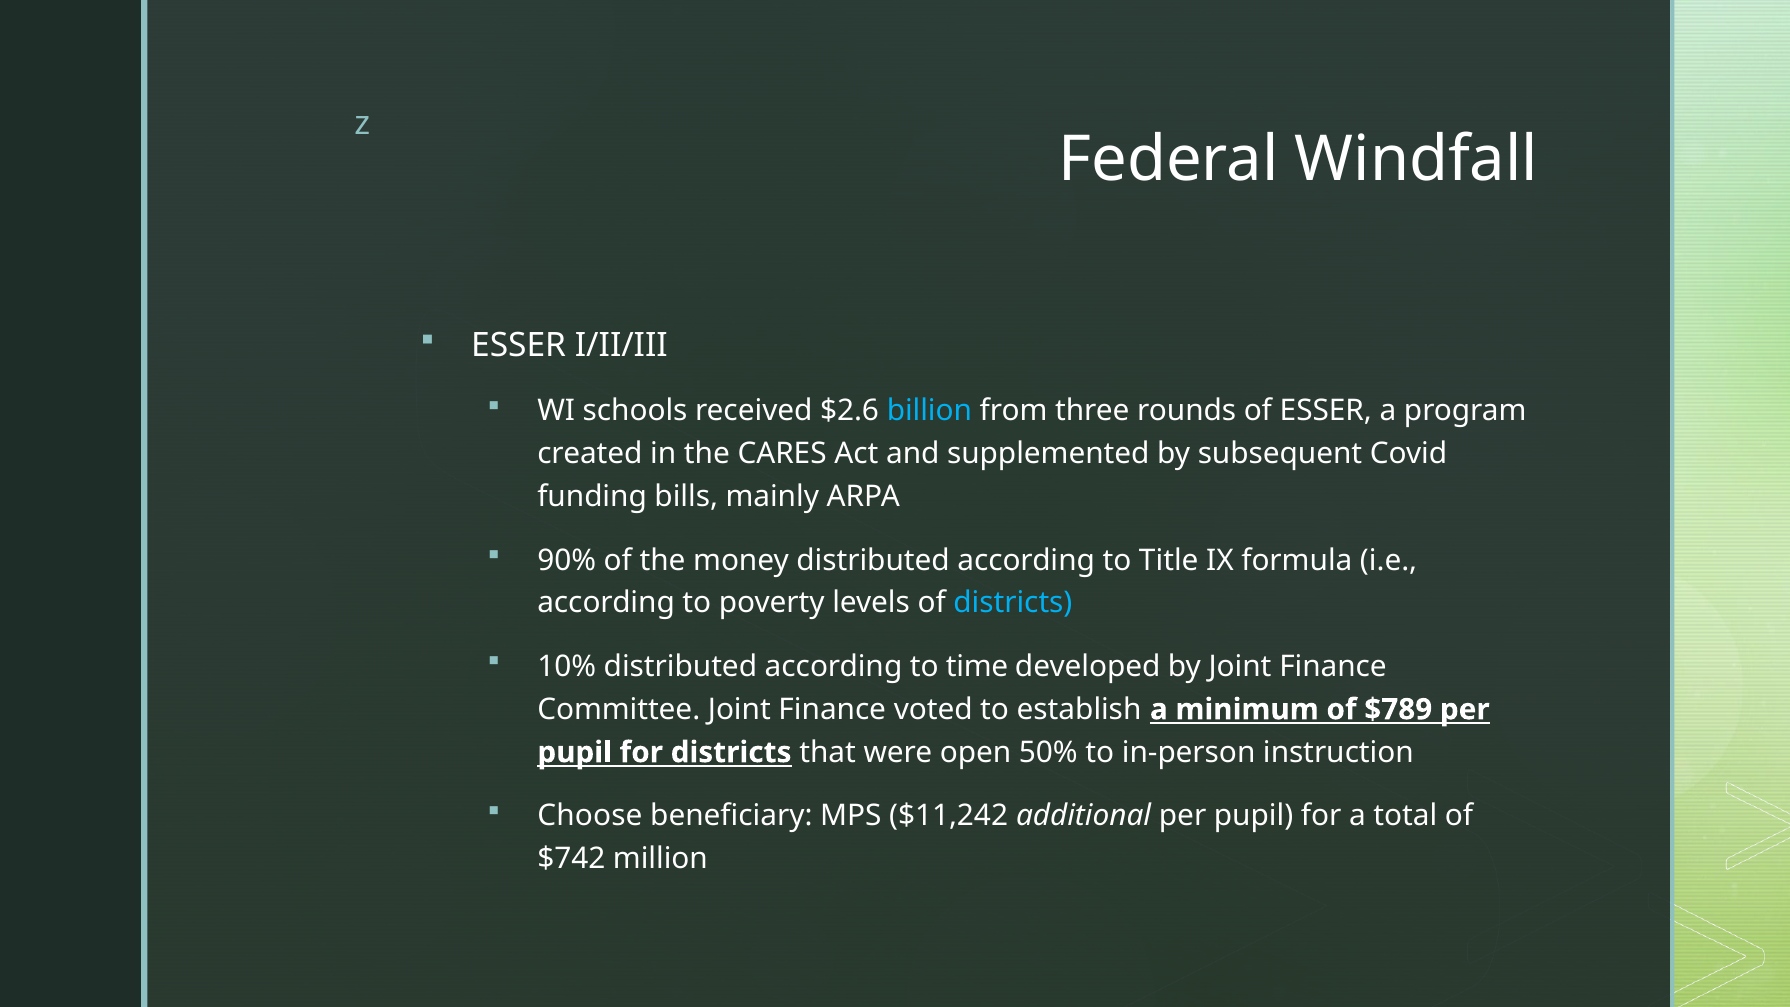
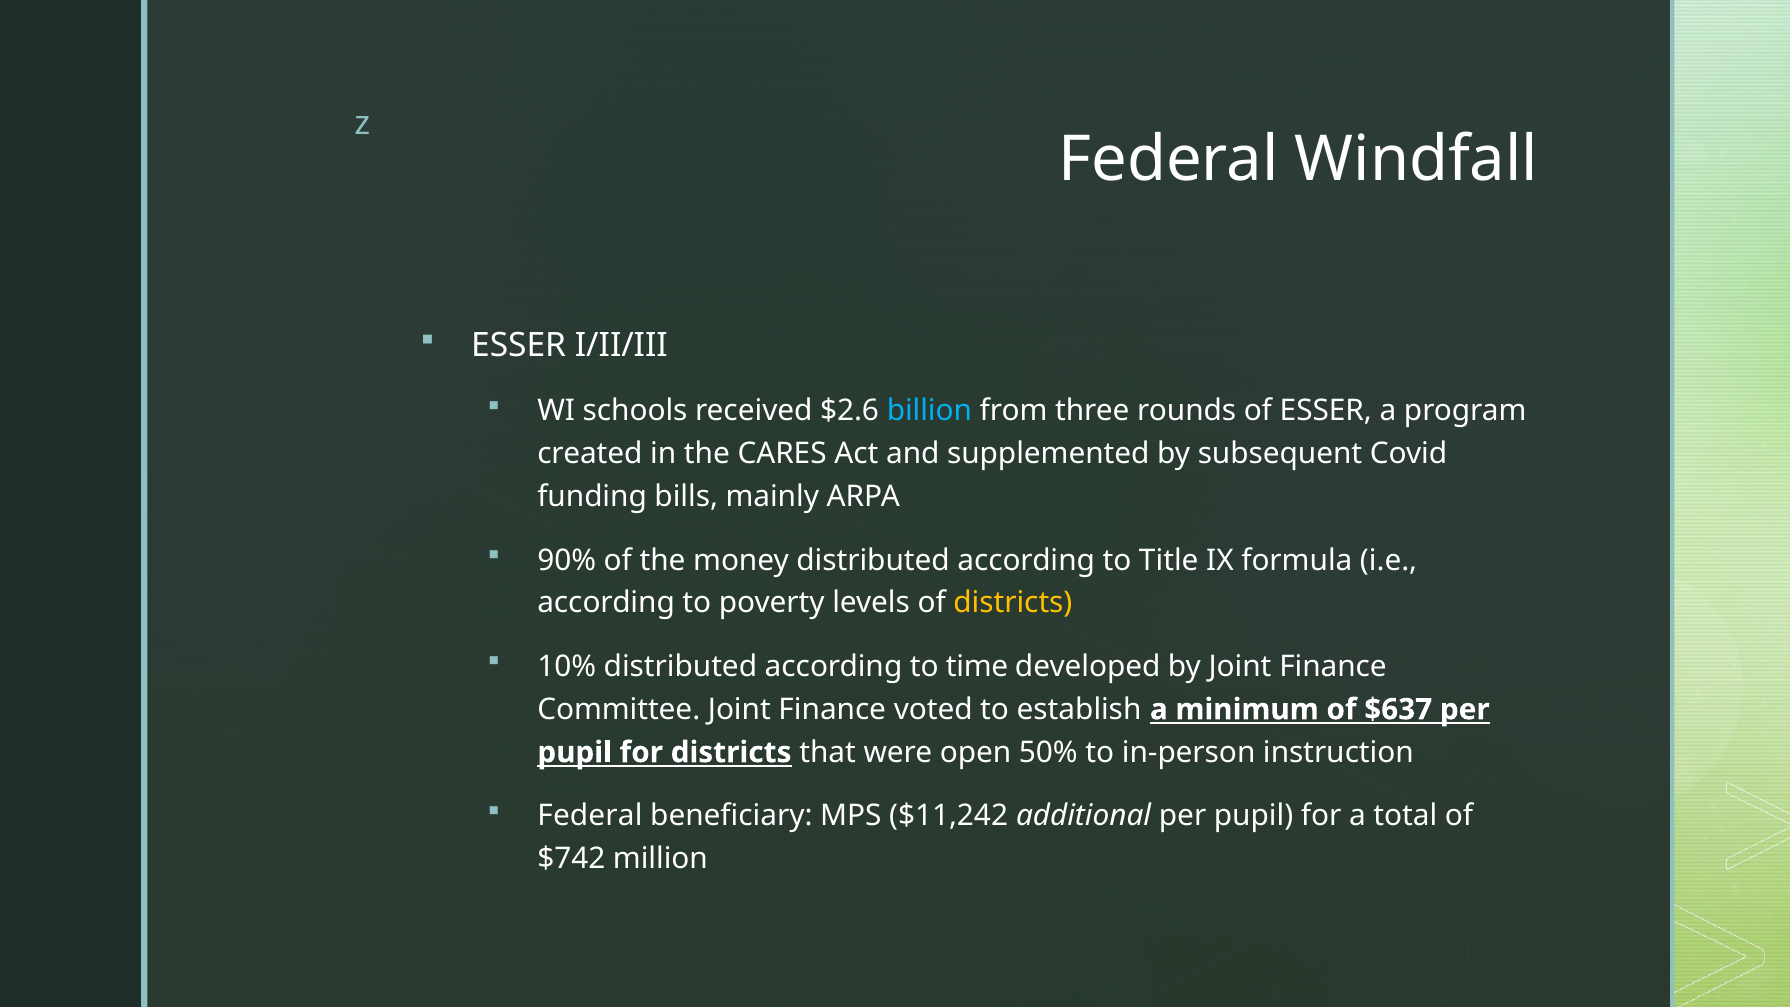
districts colour: light blue -> yellow (1013, 603)
$789: $789 -> $637 (1398, 709)
Choose: Choose -> Federal (590, 816)
